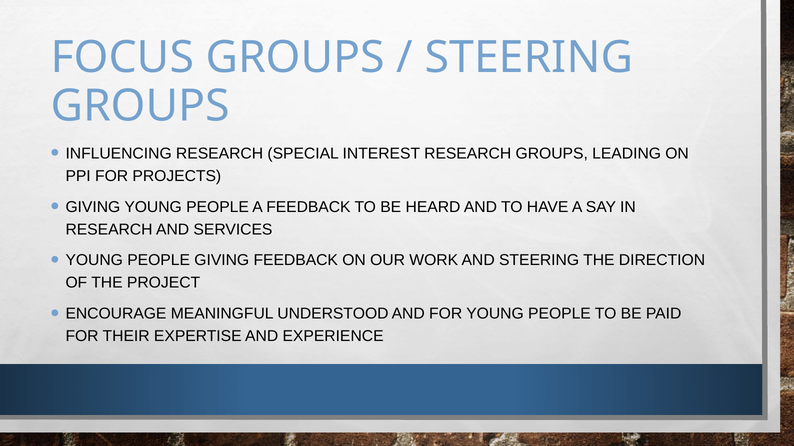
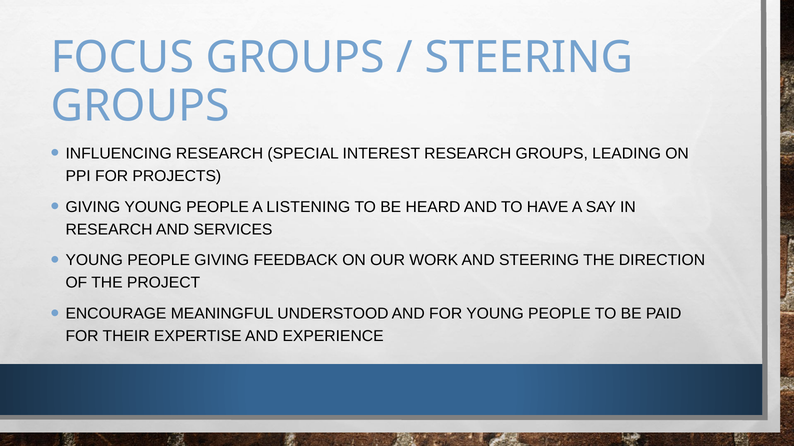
A FEEDBACK: FEEDBACK -> LISTENING (308, 207)
